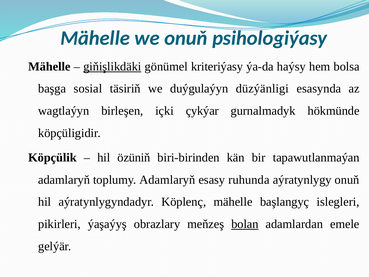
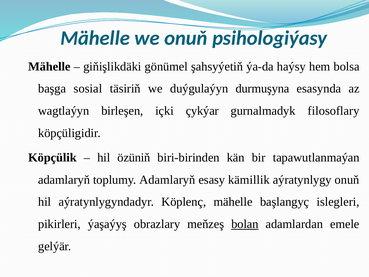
giňişlikdäki underline: present -> none (112, 66)
kriteriýasy: kriteriýasy -> şahsyýetiň (217, 66)
düzýänligi: düzýänligi -> durmuşyna (262, 89)
hökmünde: hökmünde -> filosoflary (334, 111)
ruhunda: ruhunda -> kämillik (249, 180)
